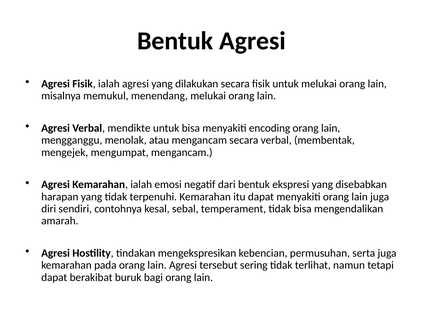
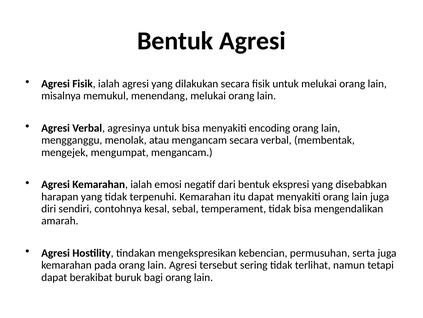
mendikte: mendikte -> agresinya (129, 128)
